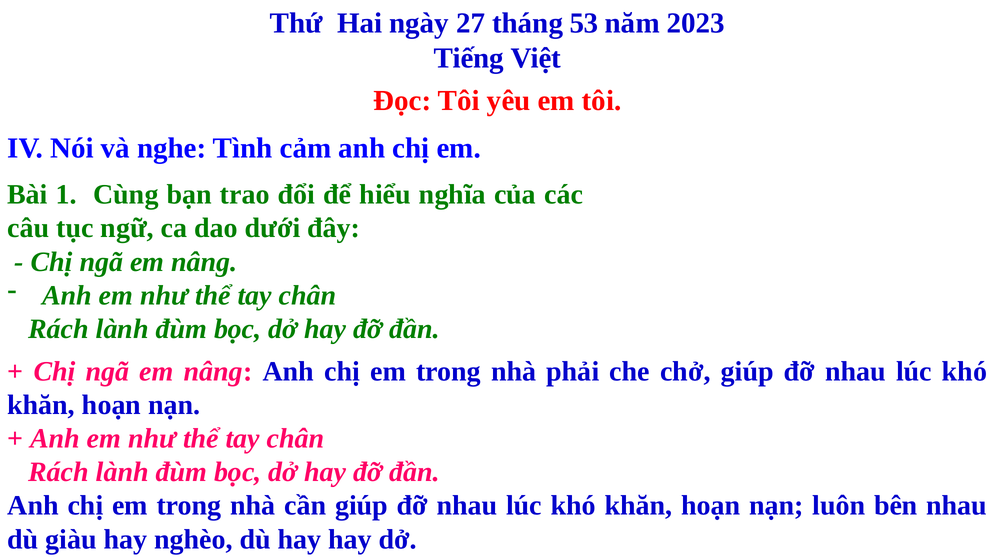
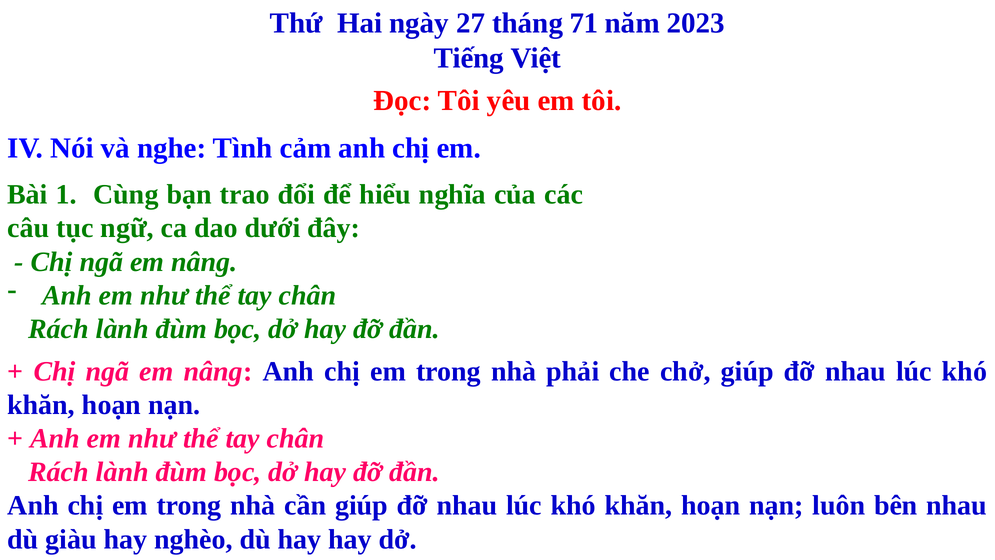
53: 53 -> 71 (584, 23)
